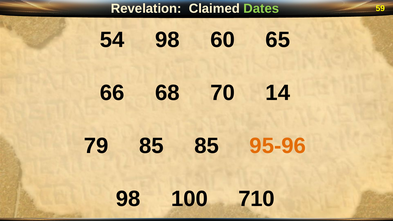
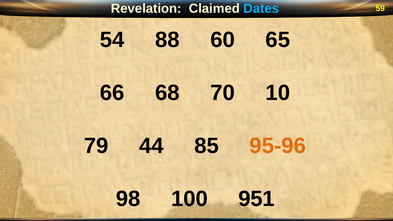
Dates colour: light green -> light blue (261, 8)
54 98: 98 -> 88 (167, 40)
14: 14 -> 10 (278, 93)
79 85: 85 -> 44 (151, 146)
710: 710 -> 951 (256, 199)
